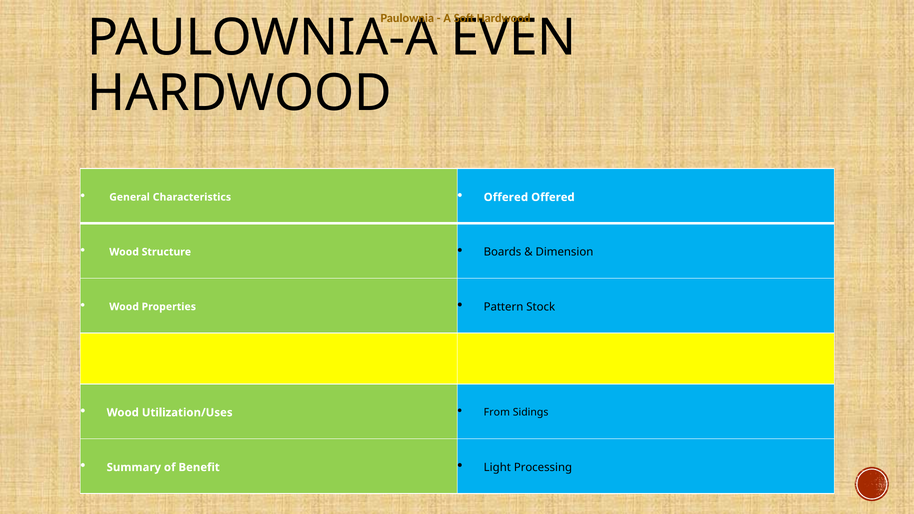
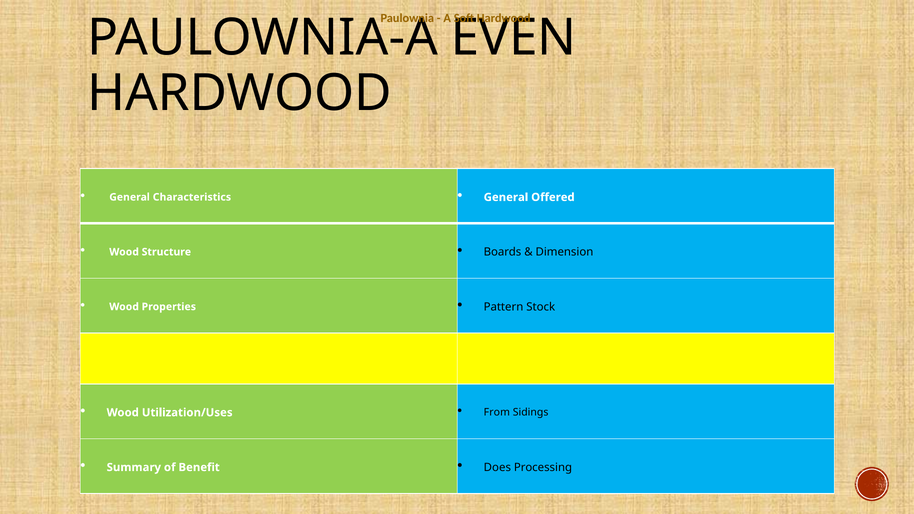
Offered: Offered -> General (506, 197)
Light: Light -> Does (497, 467)
